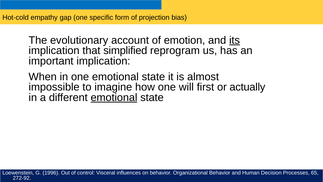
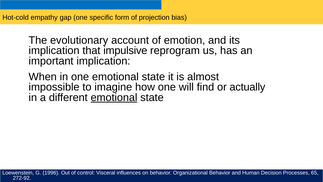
its underline: present -> none (235, 40)
simplified: simplified -> impulsive (125, 51)
first: first -> find (205, 87)
